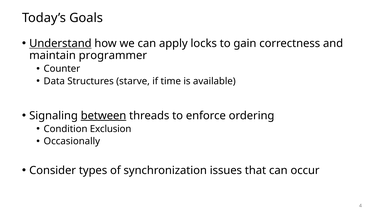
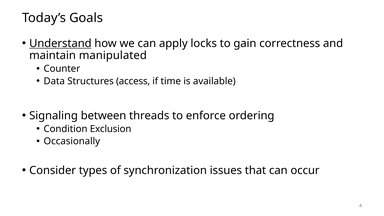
programmer: programmer -> manipulated (113, 56)
starve: starve -> access (133, 81)
between underline: present -> none (104, 116)
